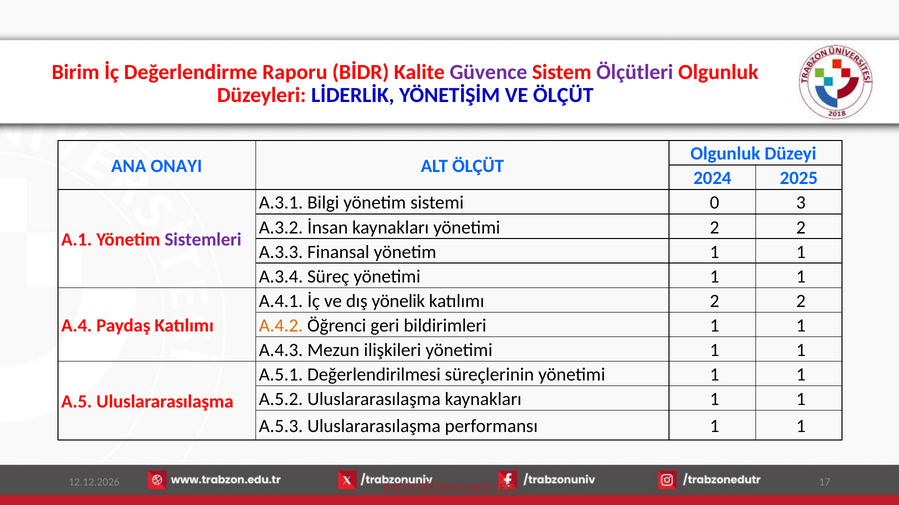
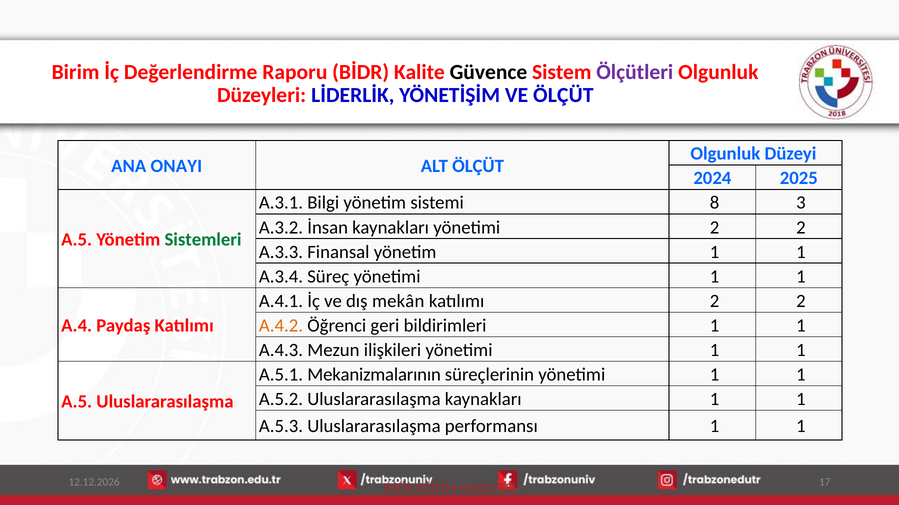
Güvence colour: purple -> black (488, 72)
0: 0 -> 8 (715, 203)
A.1: A.1 -> A.5 (77, 240)
Sistemleri colour: purple -> green (203, 240)
yönelik: yönelik -> mekân (398, 301)
Değerlendirilmesi: Değerlendirilmesi -> Mekanizmalarının (374, 375)
